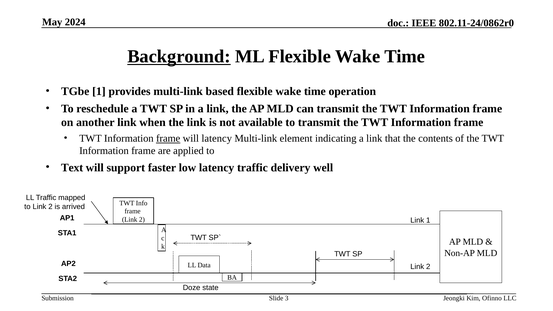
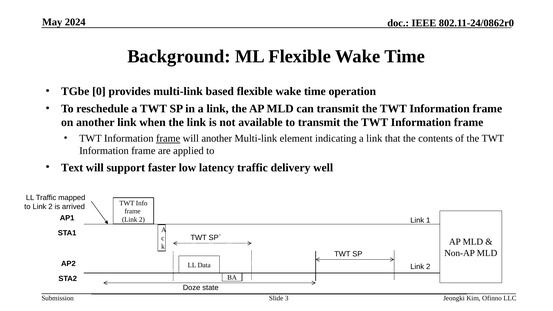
Background underline: present -> none (179, 57)
TGbe 1: 1 -> 0 (99, 91)
will latency: latency -> another (217, 138)
